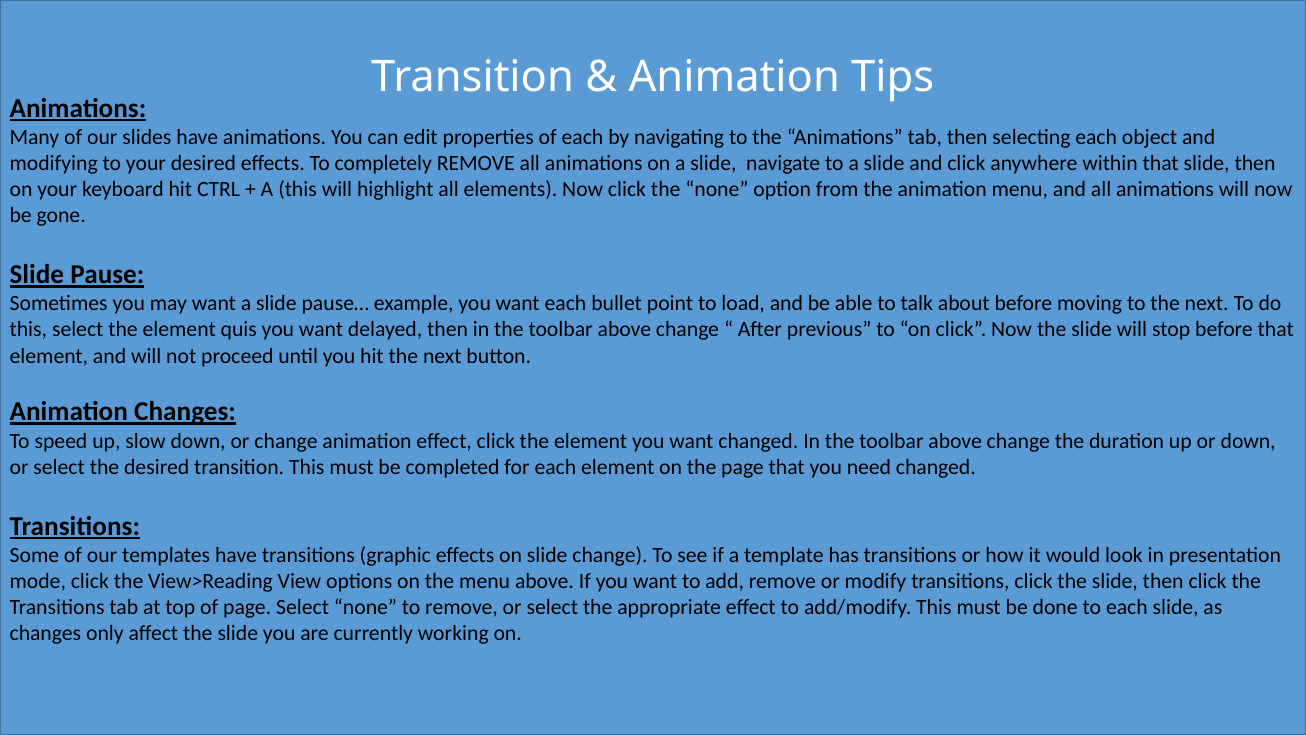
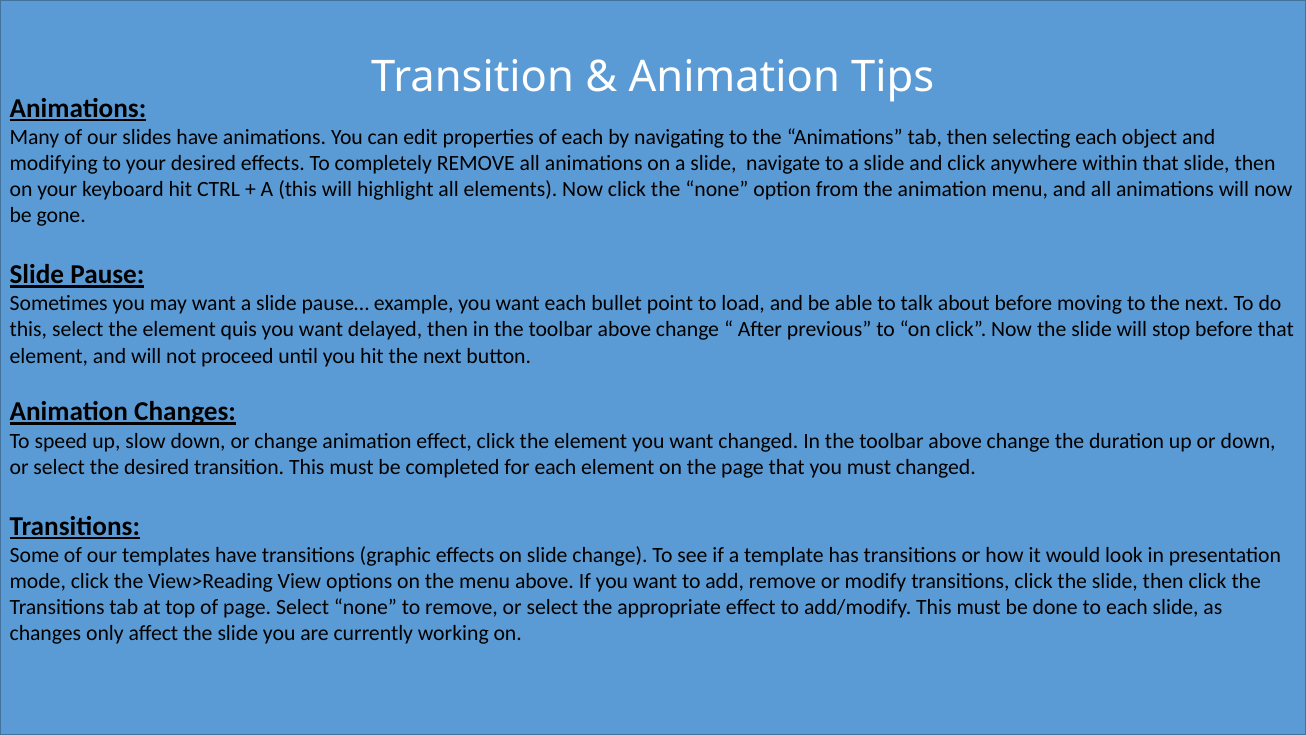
you need: need -> must (869, 467)
